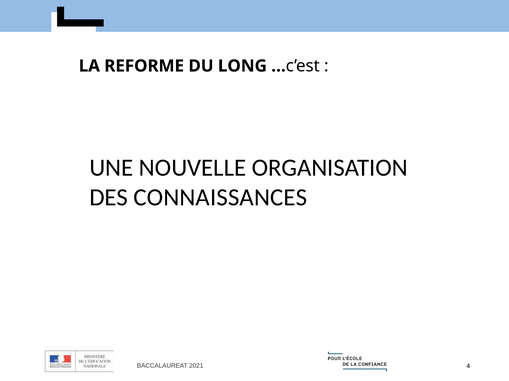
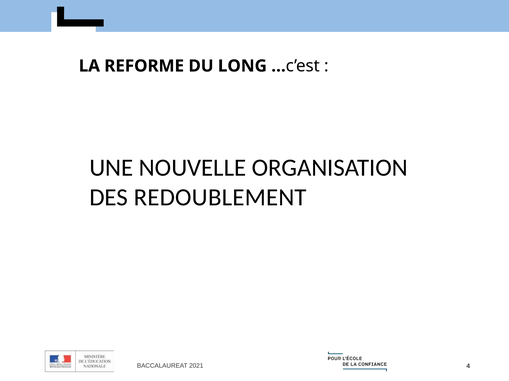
CONNAISSANCES: CONNAISSANCES -> REDOUBLEMENT (220, 198)
